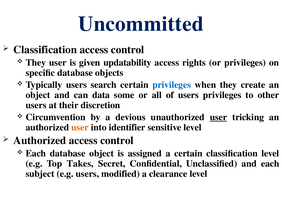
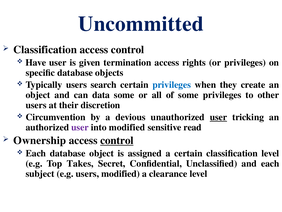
They: They -> Have (36, 62)
updatability: updatability -> termination (127, 62)
of users: users -> some (188, 95)
user colour: orange -> purple (80, 127)
into identifier: identifier -> modified (127, 127)
sensitive level: level -> read (193, 127)
Authorized: Authorized -> Ownership (40, 140)
control underline: none -> present (117, 140)
